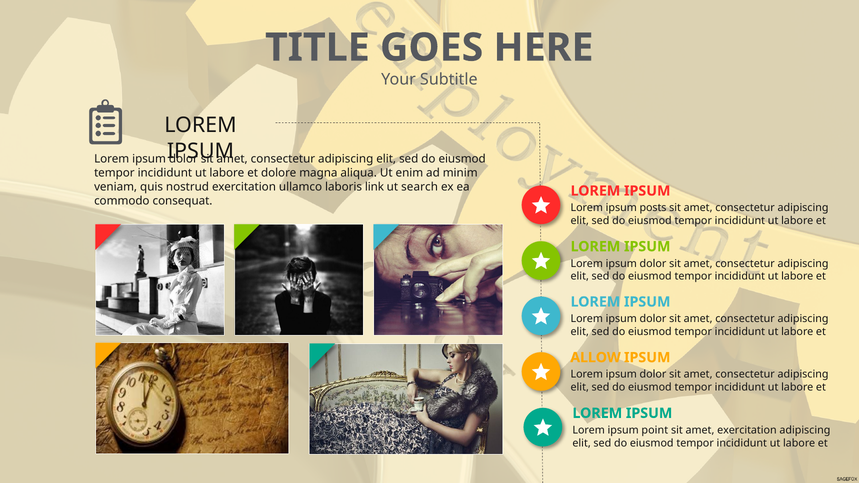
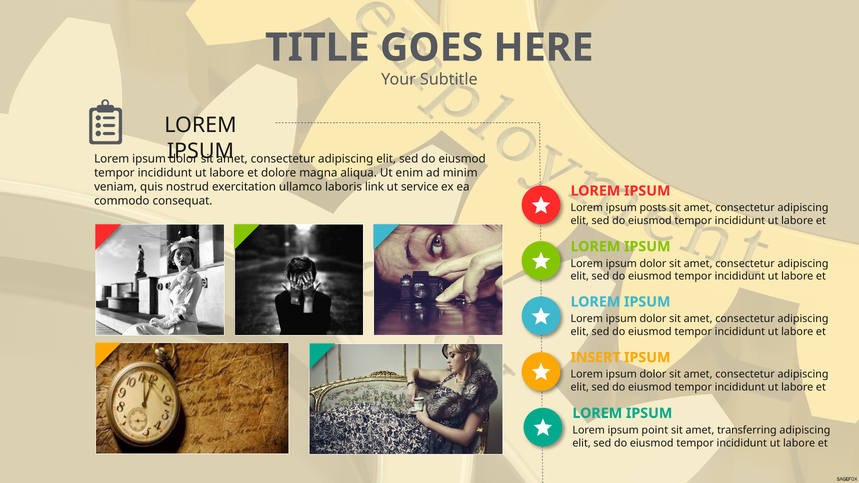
search: search -> service (420, 187)
ALLOW: ALLOW -> INSERT (596, 358)
amet exercitation: exercitation -> transferring (747, 430)
